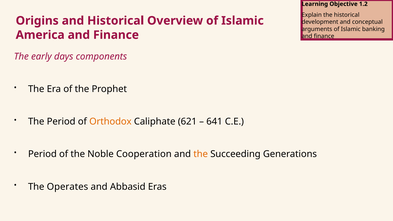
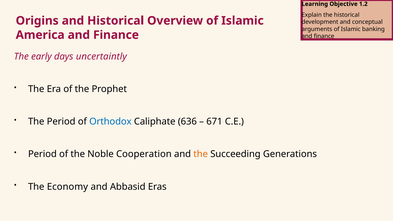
components: components -> uncertaintly (101, 56)
Orthodox colour: orange -> blue (110, 122)
621: 621 -> 636 (187, 122)
641: 641 -> 671 (214, 122)
Operates: Operates -> Economy (67, 187)
